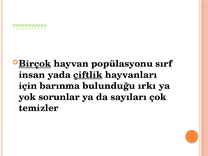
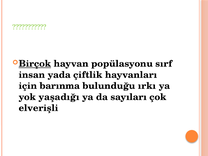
çiftlik underline: present -> none (88, 75)
sorunlar: sorunlar -> yaşadığı (59, 97)
temizler: temizler -> elverişli (39, 108)
